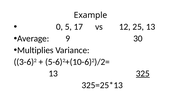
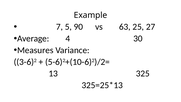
0: 0 -> 7 (59, 27)
17: 17 -> 90 (78, 27)
12: 12 -> 63 (125, 27)
25 13: 13 -> 27 (151, 27)
9: 9 -> 4 (68, 38)
Multiplies: Multiplies -> Measures (35, 50)
325 underline: present -> none (143, 73)
